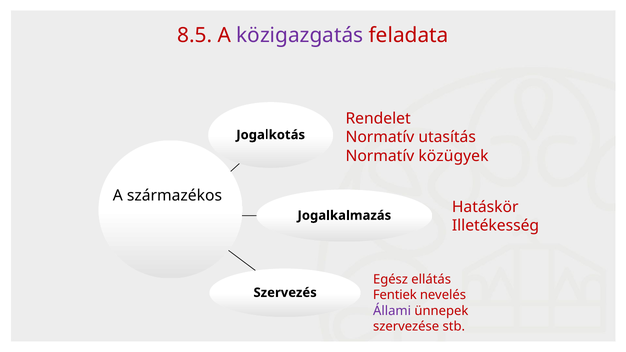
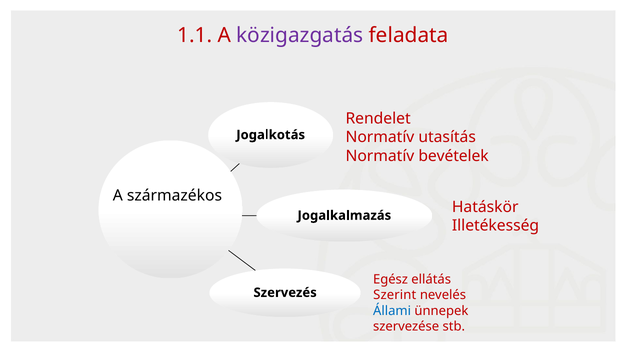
8.5: 8.5 -> 1.1 (195, 35)
közügyek: közügyek -> bevételek (454, 156)
Fentiek: Fentiek -> Szerint (395, 295)
Állami colour: purple -> blue (392, 311)
